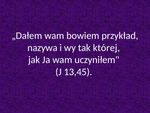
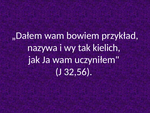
której: której -> kielich (107, 48)
13,45: 13,45 -> 32,56 (78, 72)
